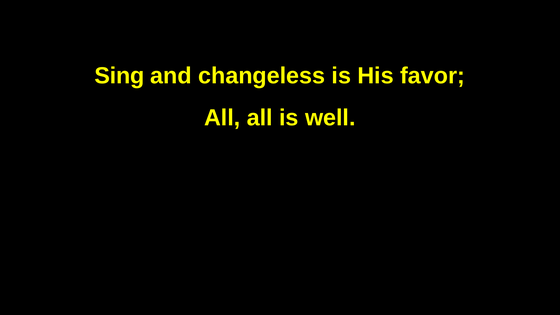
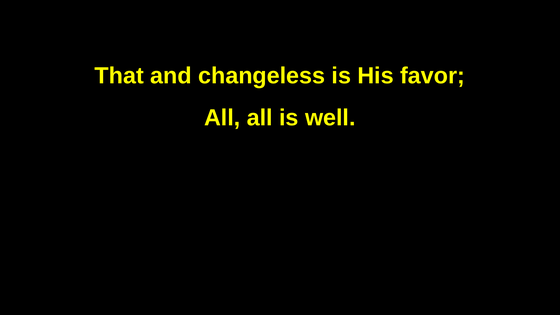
Sing: Sing -> That (119, 76)
